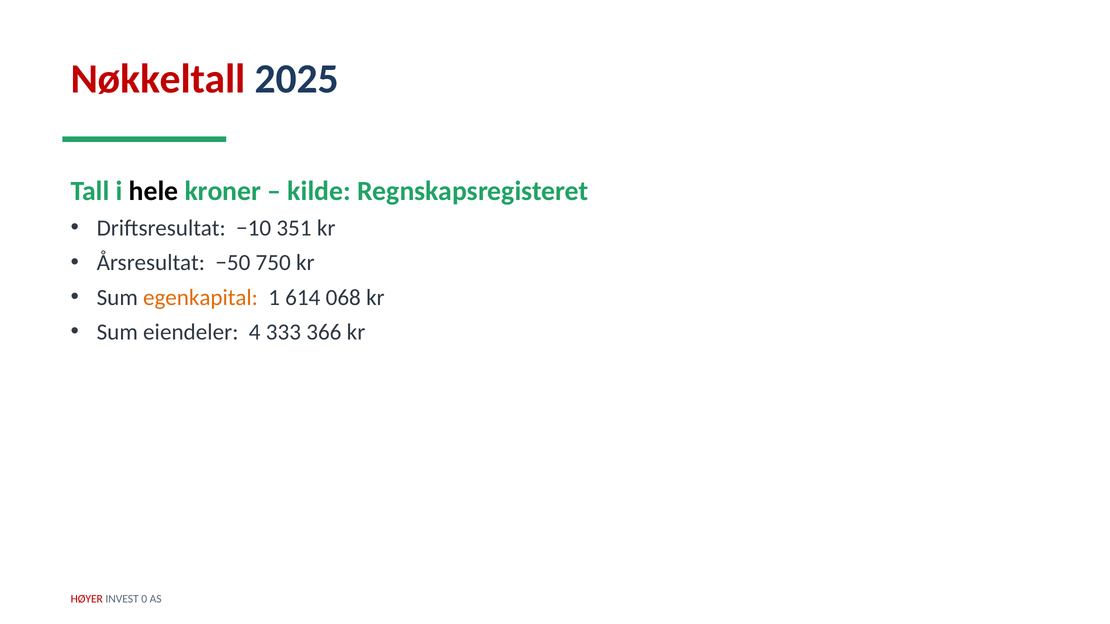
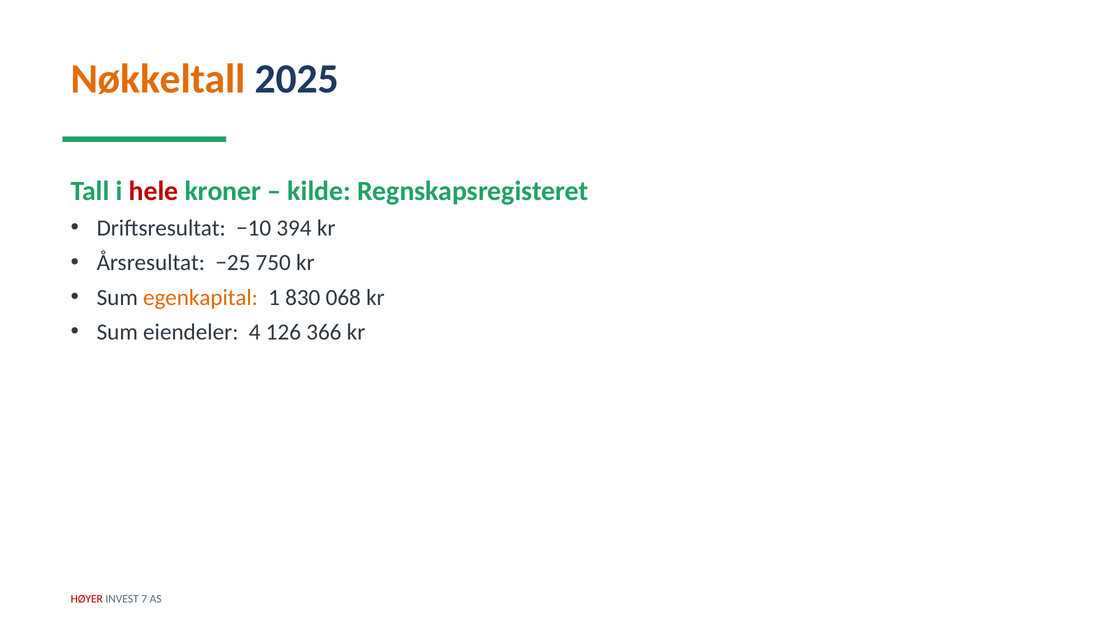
Nøkkeltall colour: red -> orange (158, 79)
hele colour: black -> red (154, 191)
351: 351 -> 394 (294, 228)
−50: −50 -> −25 (233, 263)
614: 614 -> 830 (303, 298)
333: 333 -> 126 (283, 332)
0: 0 -> 7 (144, 599)
